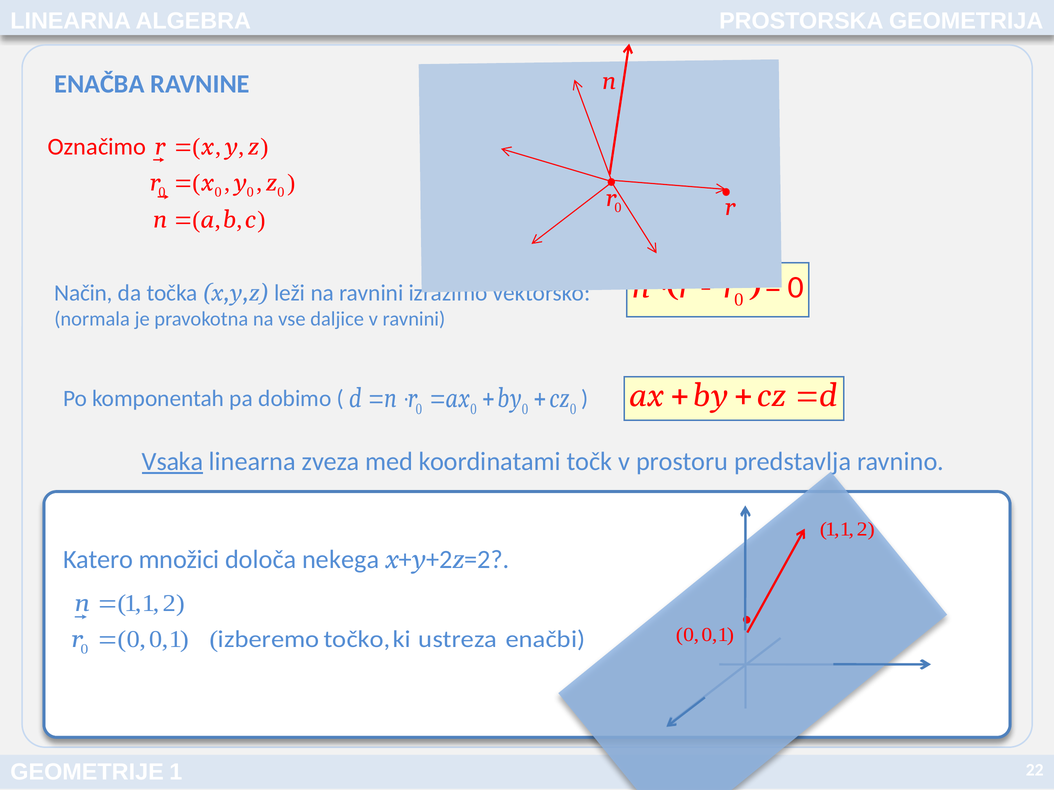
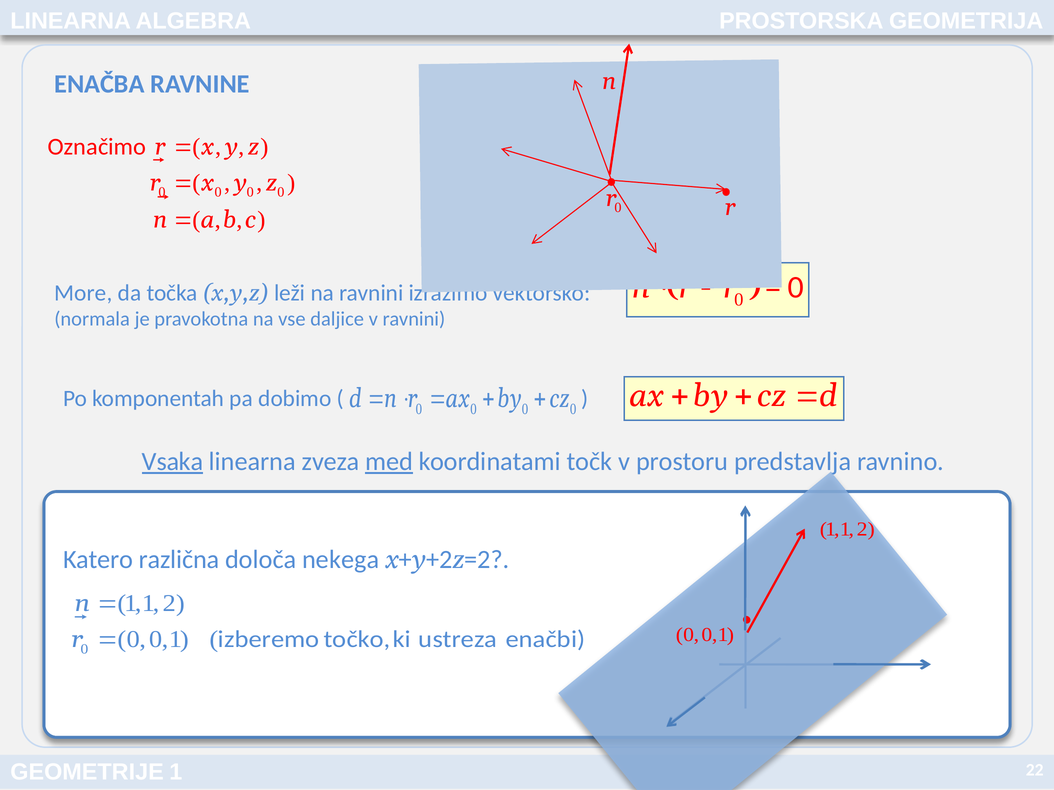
Način: Način -> More (83, 293)
med underline: none -> present (389, 462)
množici: množici -> različna (179, 560)
